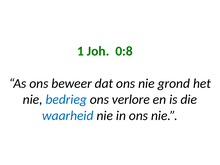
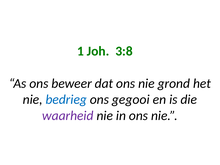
0:8: 0:8 -> 3:8 (124, 51)
verlore: verlore -> gegooi (131, 100)
waarheid colour: blue -> purple (68, 116)
